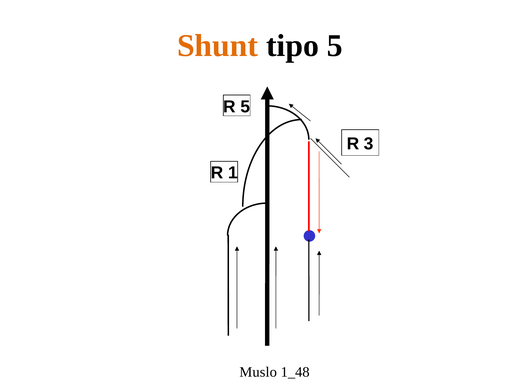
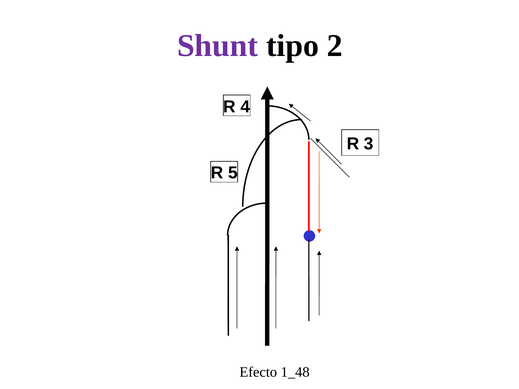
Shunt colour: orange -> purple (218, 46)
tipo 5: 5 -> 2 (335, 46)
R 5: 5 -> 4 (245, 107)
1: 1 -> 5 (233, 173)
Muslo: Muslo -> Efecto (258, 372)
